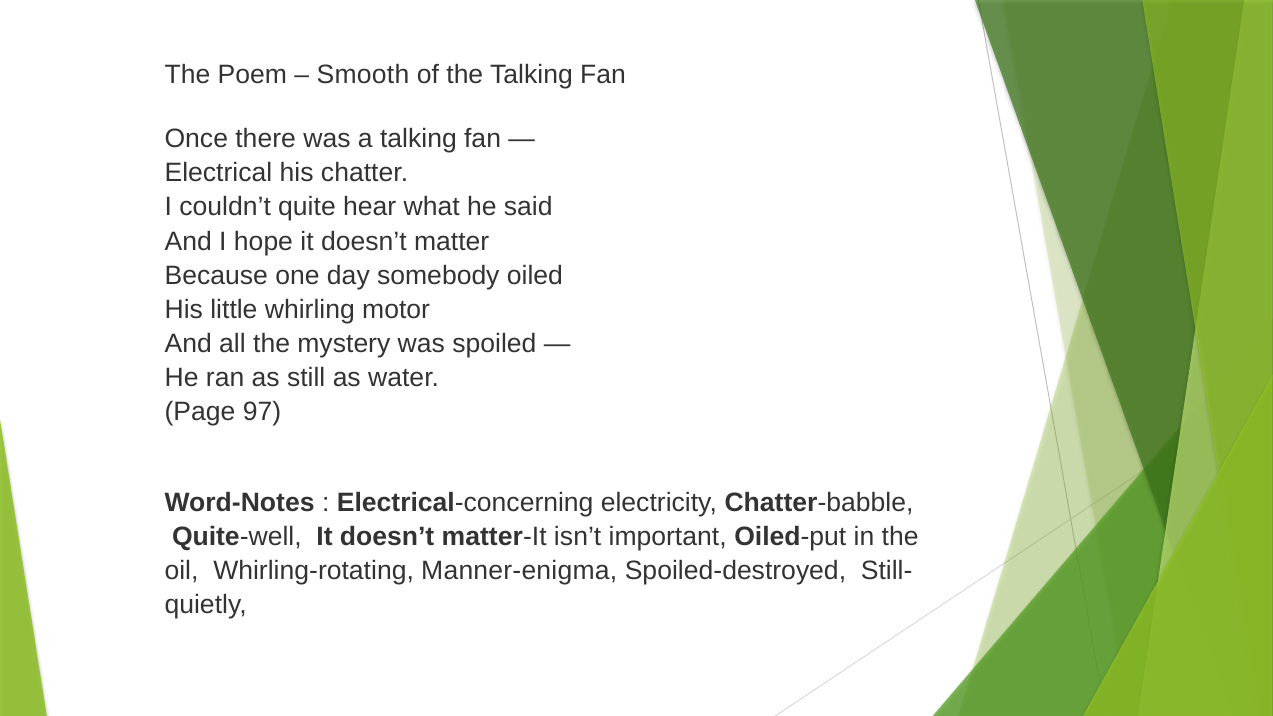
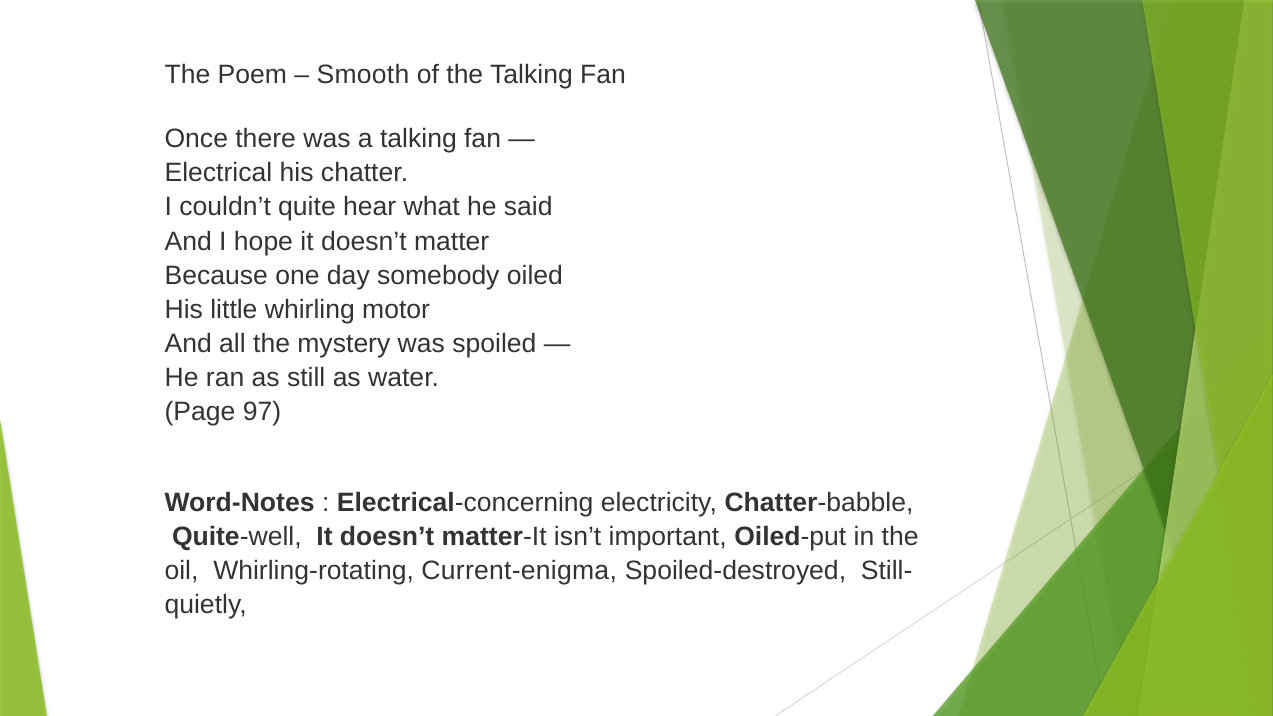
Manner-enigma: Manner-enigma -> Current-enigma (519, 571)
